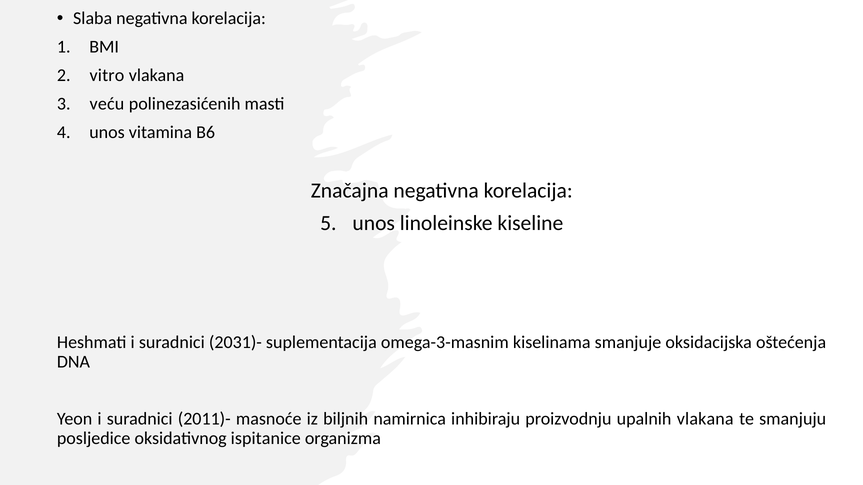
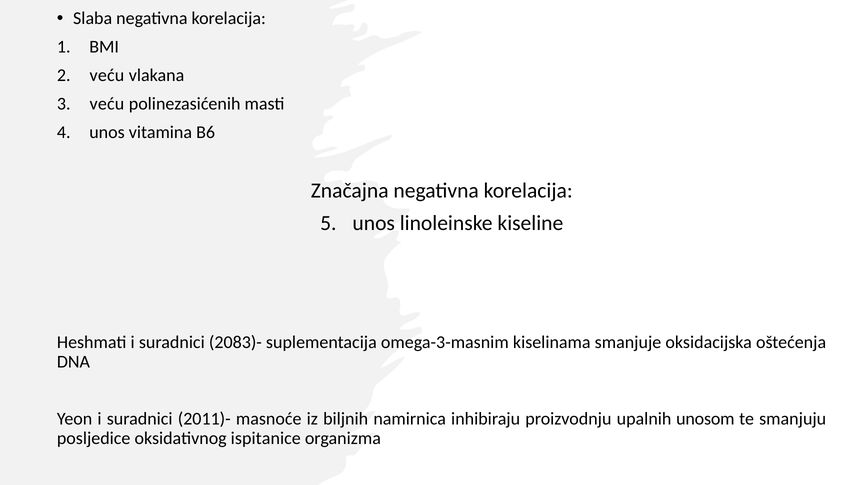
vitro: vitro -> veću (107, 75)
2031)-: 2031)- -> 2083)- (235, 343)
upalnih vlakana: vlakana -> unosom (705, 419)
